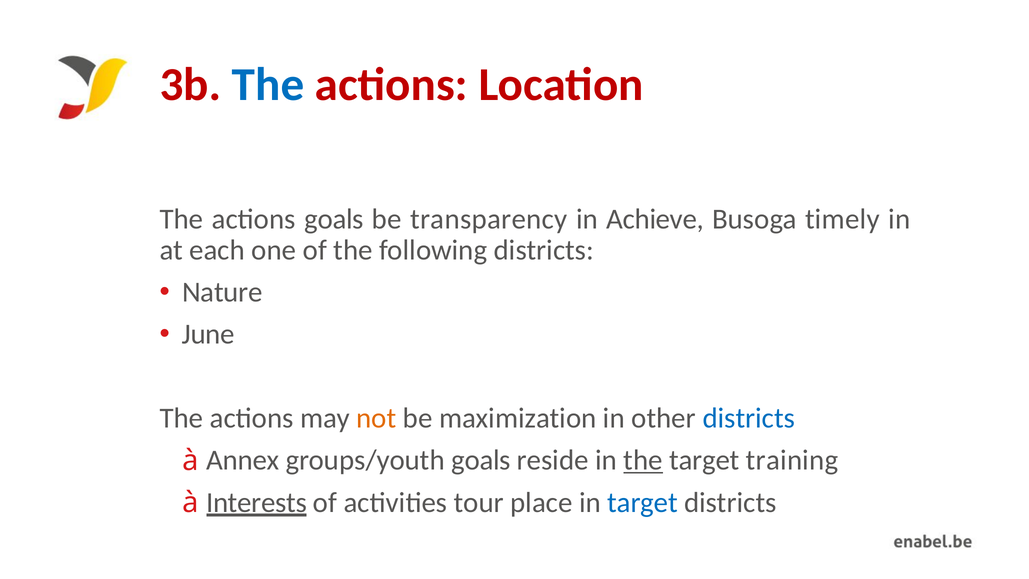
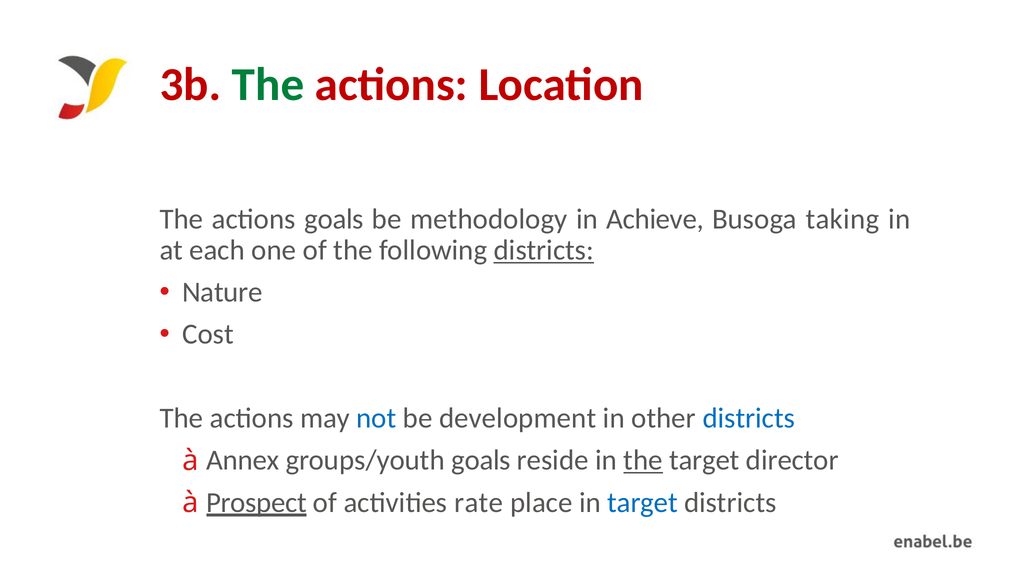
The colour: blue -> green (268, 85)
transparency: transparency -> methodology (489, 219)
timely: timely -> taking (842, 219)
districts underline: none -> present (544, 250)
June: June -> Cost (208, 334)
not colour: orange -> blue (376, 418)
maximization: maximization -> development (518, 418)
training: training -> director (792, 460)
Interests: Interests -> Prospect (257, 502)
tour: tour -> rate (479, 502)
